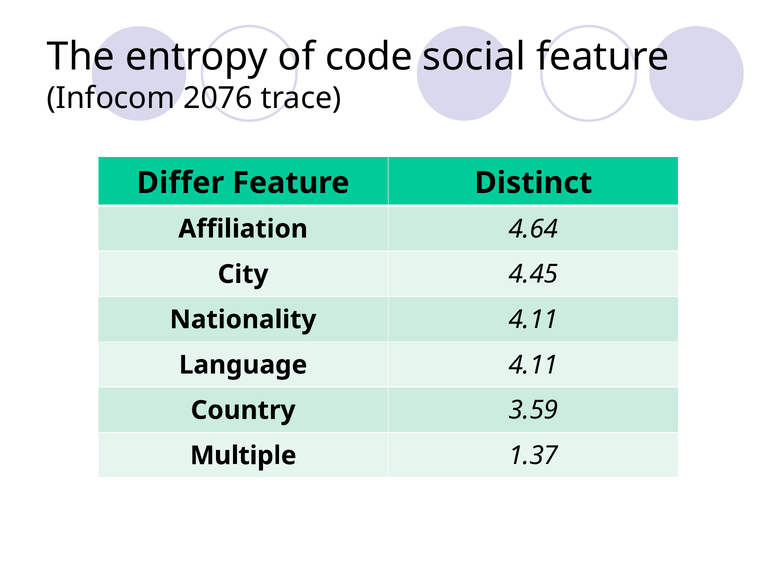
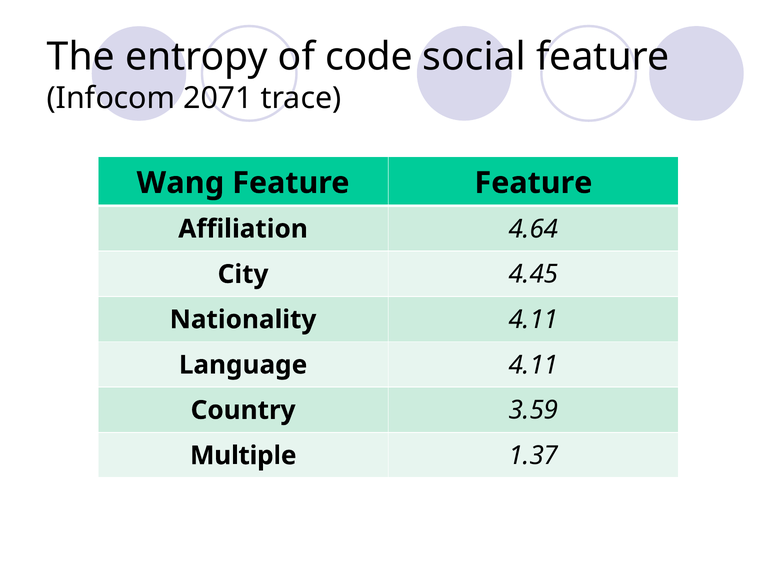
2076: 2076 -> 2071 (218, 98)
Differ: Differ -> Wang (180, 183)
Feature Distinct: Distinct -> Feature (533, 183)
